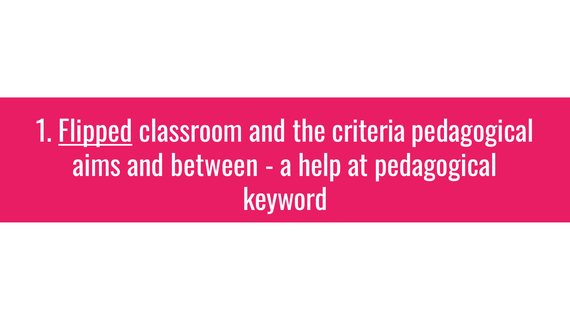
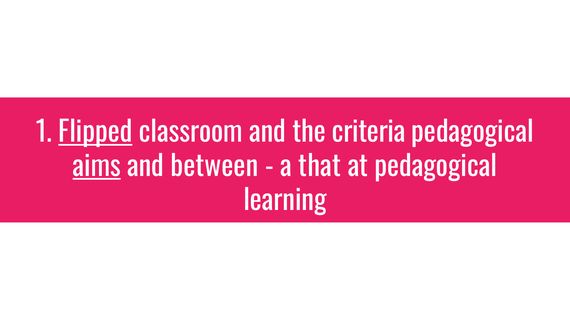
aims underline: none -> present (97, 167)
help: help -> that (320, 167)
keyword: keyword -> learning (285, 201)
